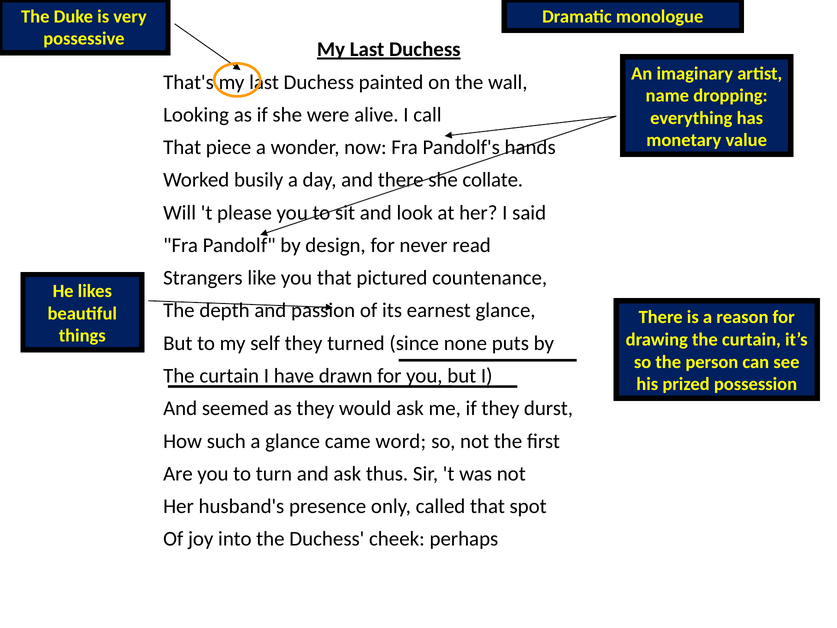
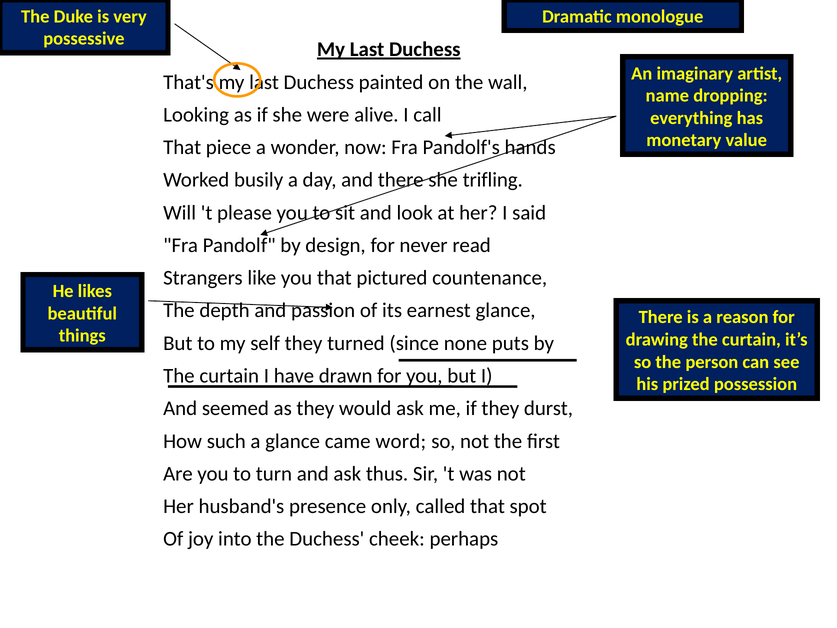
collate: collate -> trifling (493, 180)
